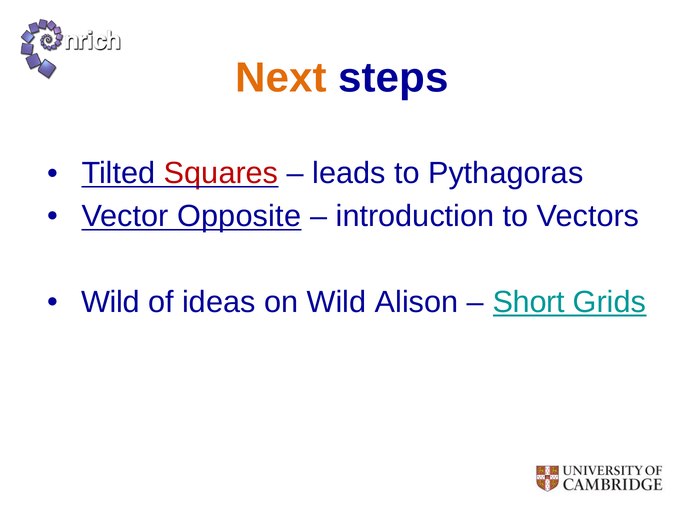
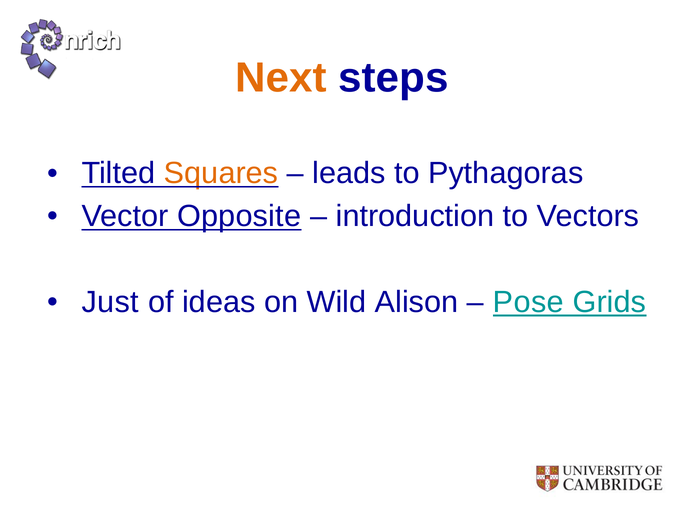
Squares colour: red -> orange (221, 173)
Wild: Wild -> Just (110, 302)
Short: Short -> Pose (528, 302)
